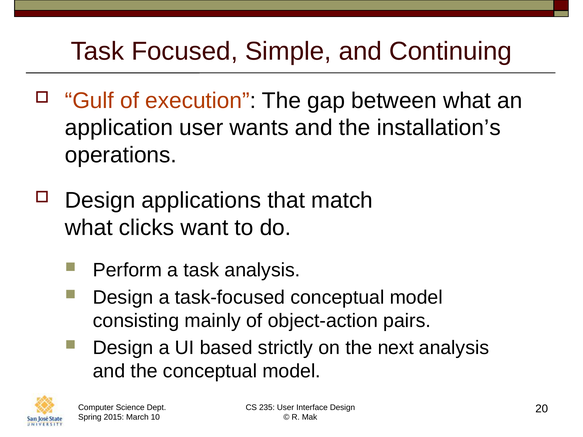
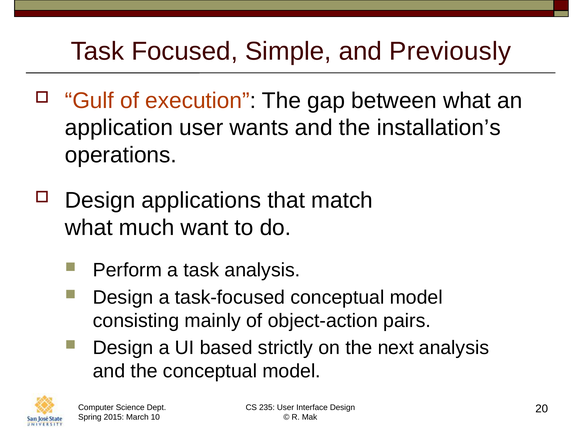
Continuing: Continuing -> Previously (450, 51)
clicks: clicks -> much (147, 228)
